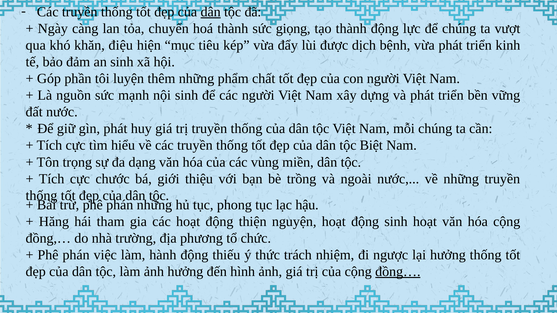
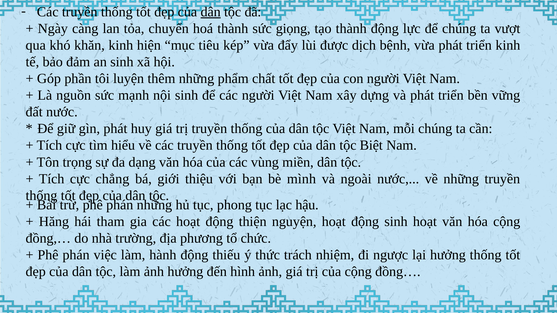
khăn điệu: điệu -> kinh (121, 45)
chước: chước -> chẳng (112, 179)
trồng: trồng -> mình (301, 179)
đồng… underline: present -> none (398, 272)
